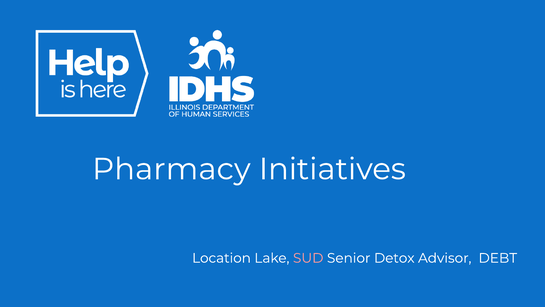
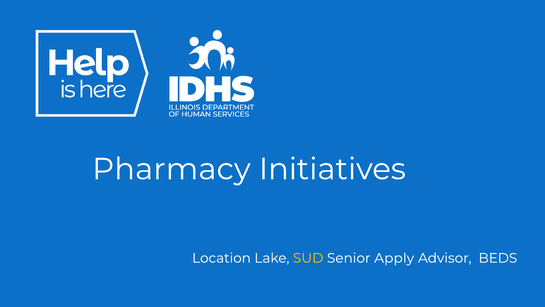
SUD colour: pink -> yellow (308, 258)
Detox: Detox -> Apply (394, 258)
DEBT: DEBT -> BEDS (498, 258)
